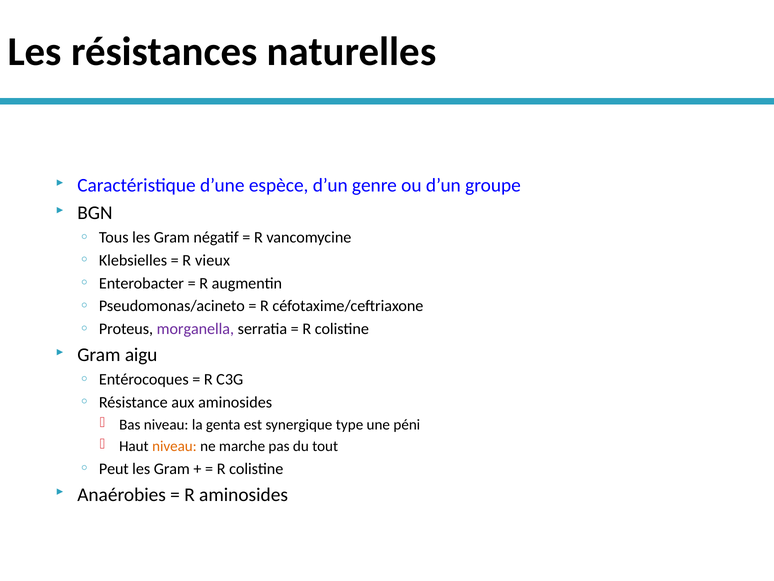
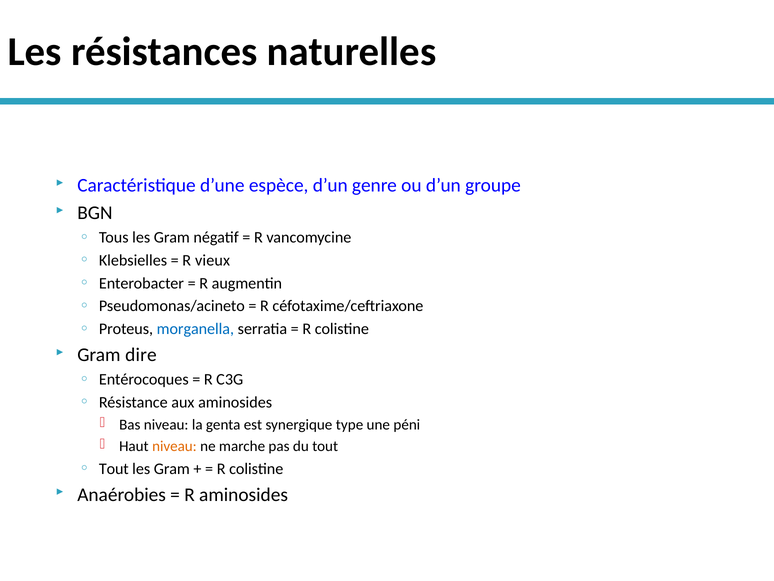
morganella colour: purple -> blue (195, 329)
aigu: aigu -> dire (141, 354)
Peut: Peut -> Tout (114, 468)
